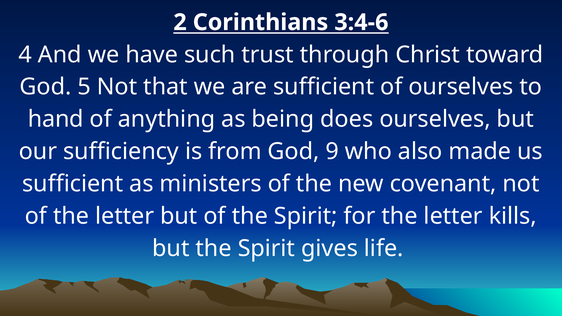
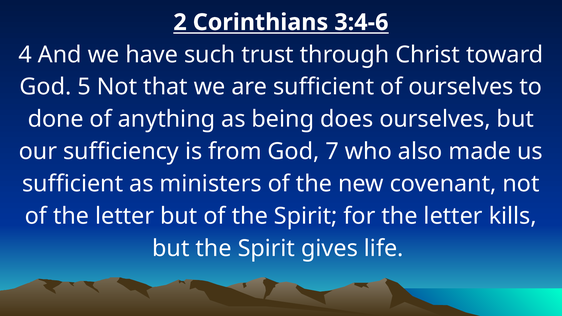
hand: hand -> done (56, 119)
9: 9 -> 7 (332, 152)
